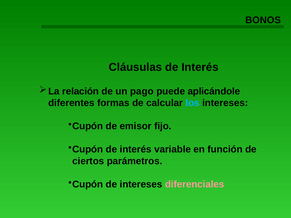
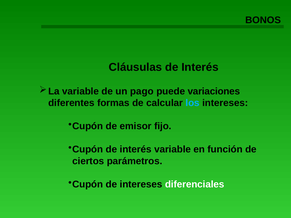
relación: relación -> variable (81, 91)
aplicándole: aplicándole -> variaciones (214, 91)
diferenciales colour: pink -> white (195, 184)
